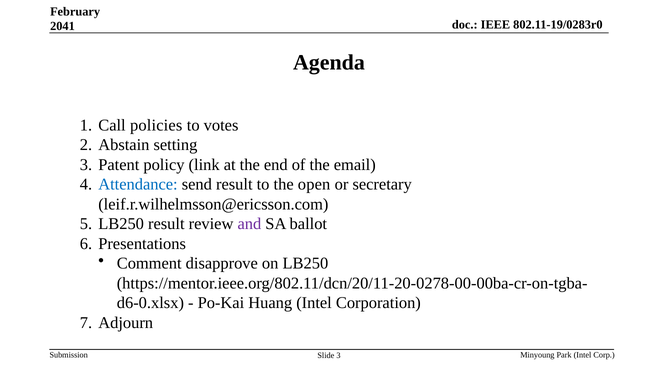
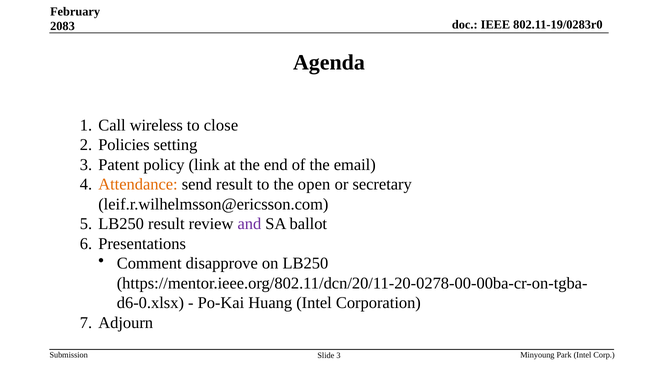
2041: 2041 -> 2083 (62, 26)
policies: policies -> wireless (156, 125)
votes: votes -> close (221, 125)
Abstain: Abstain -> Policies (124, 145)
Attendance colour: blue -> orange (138, 185)
